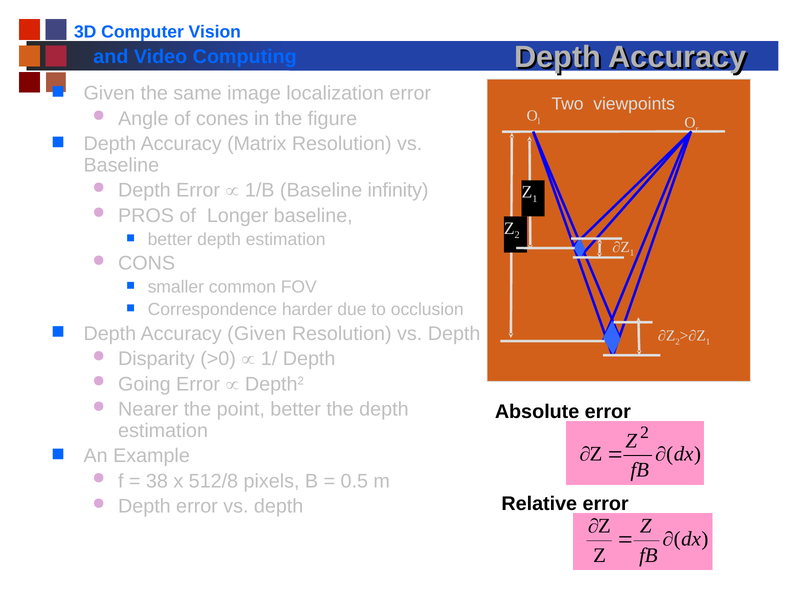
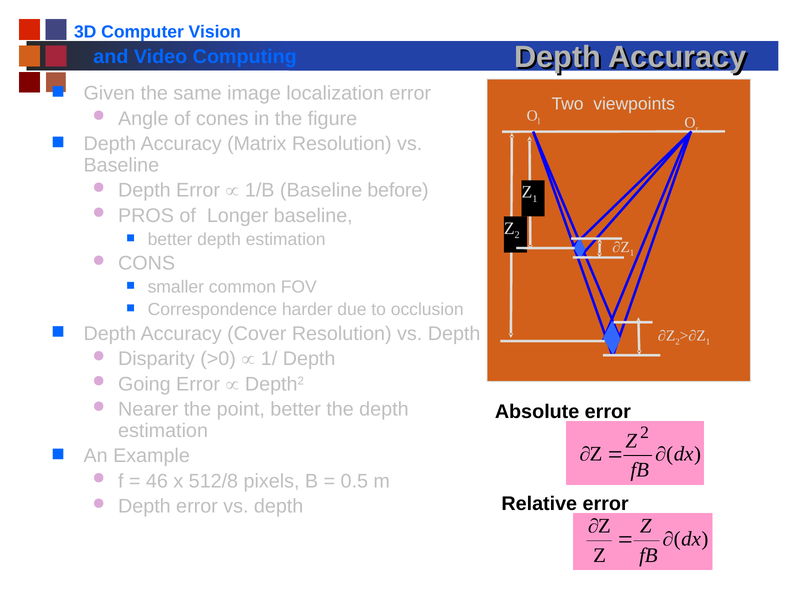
infinity: infinity -> before (398, 191)
Accuracy Given: Given -> Cover (257, 334)
38: 38 -> 46 (157, 482)
